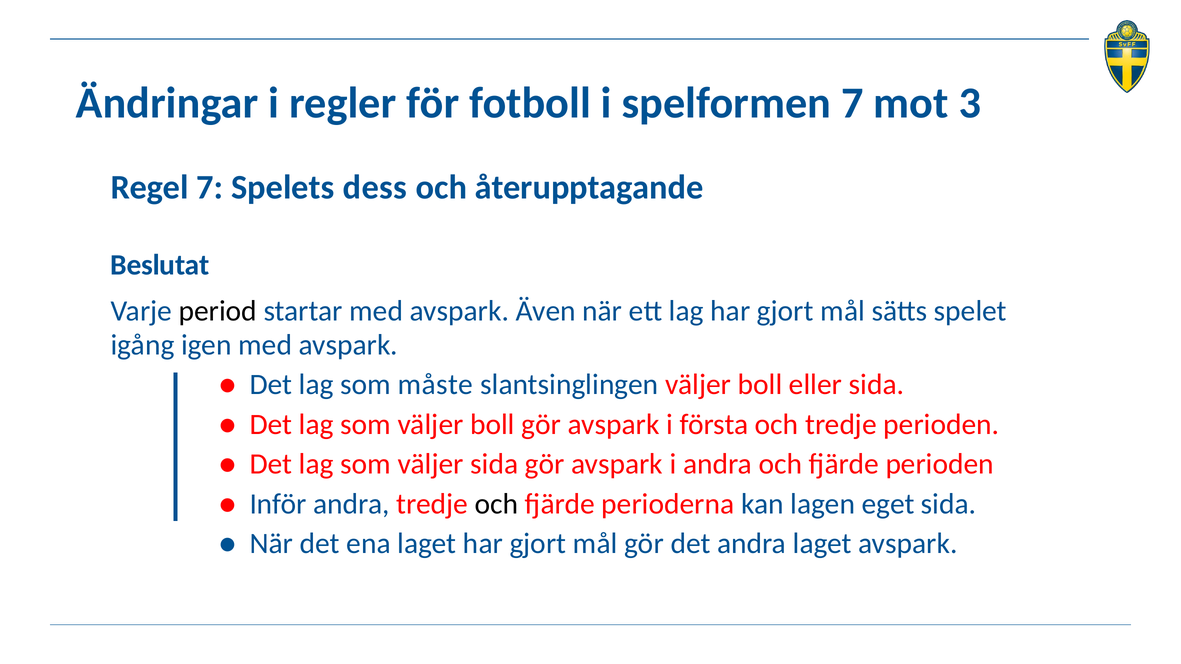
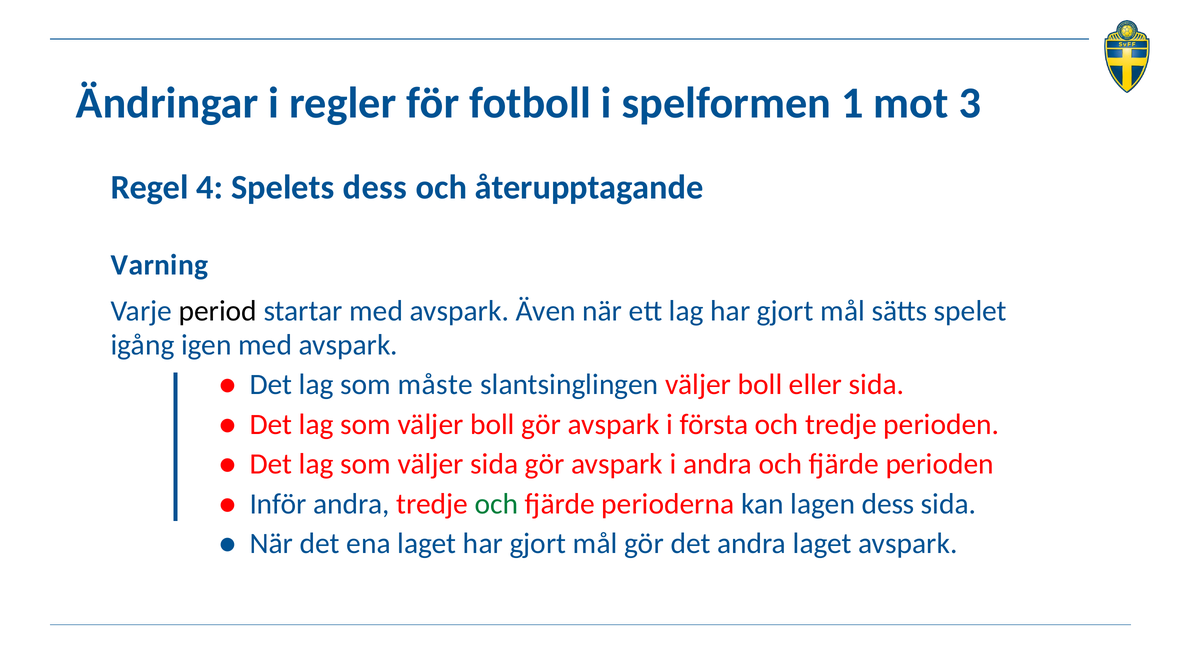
spelformen 7: 7 -> 1 (852, 103)
Regel 7: 7 -> 4 (210, 188)
Beslutat: Beslutat -> Varning (160, 265)
och colour: black -> green (496, 504)
lagen eget: eget -> dess (888, 504)
